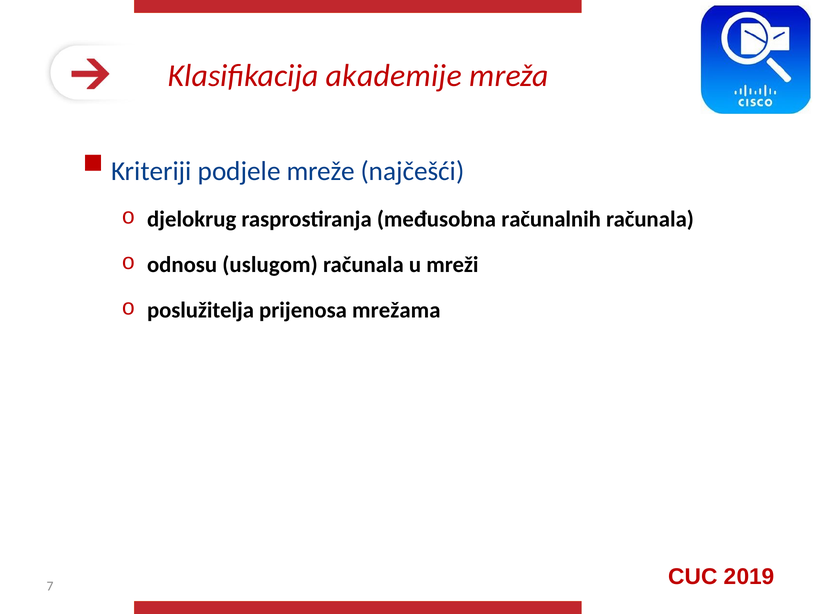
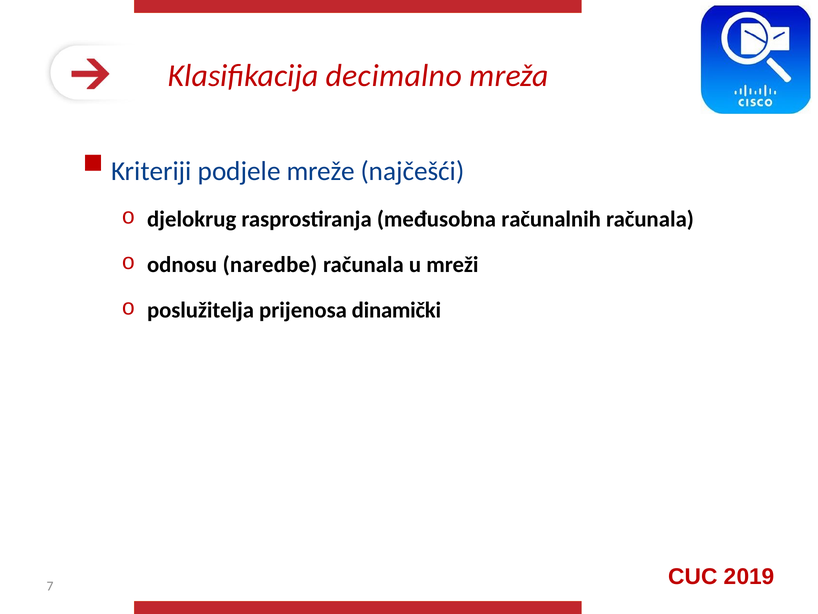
akademije: akademije -> decimalno (394, 76)
uslugom: uslugom -> naredbe (270, 265)
mrežama: mrežama -> dinamički (396, 310)
